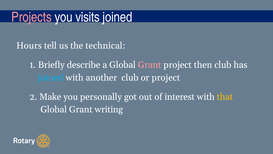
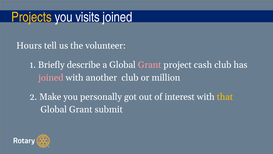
Projects colour: pink -> yellow (32, 17)
technical: technical -> volunteer (105, 46)
then: then -> cash (203, 65)
joined colour: light blue -> pink (51, 77)
or project: project -> million (166, 77)
writing: writing -> submit (109, 109)
